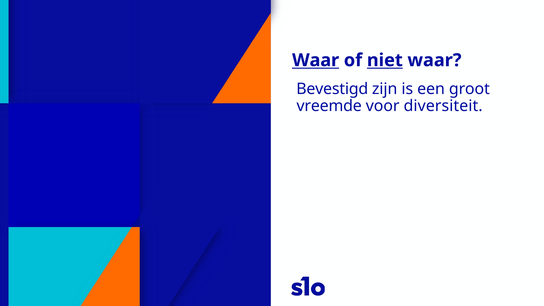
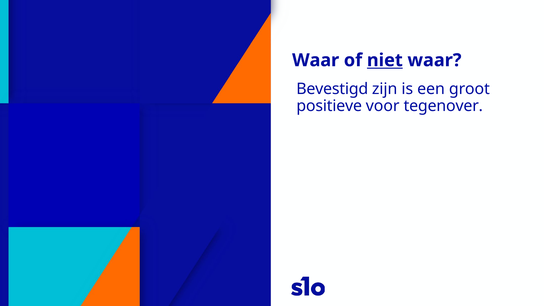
Waar underline: present -> none (316, 60)
vreemde: vreemde -> positieve (329, 106)
diversiteit: diversiteit -> tegenover (443, 106)
